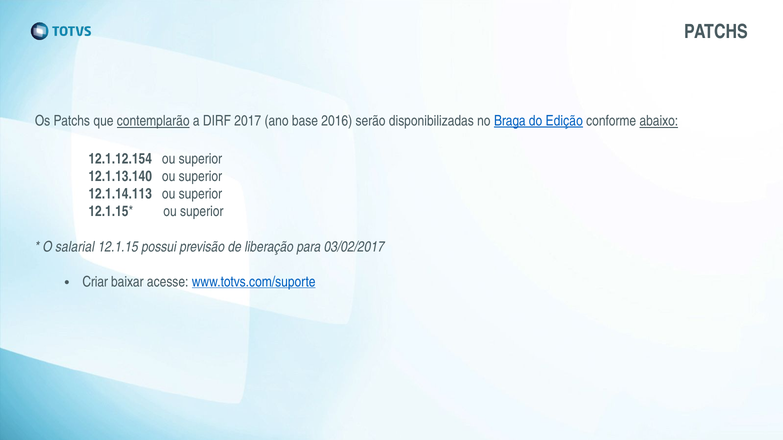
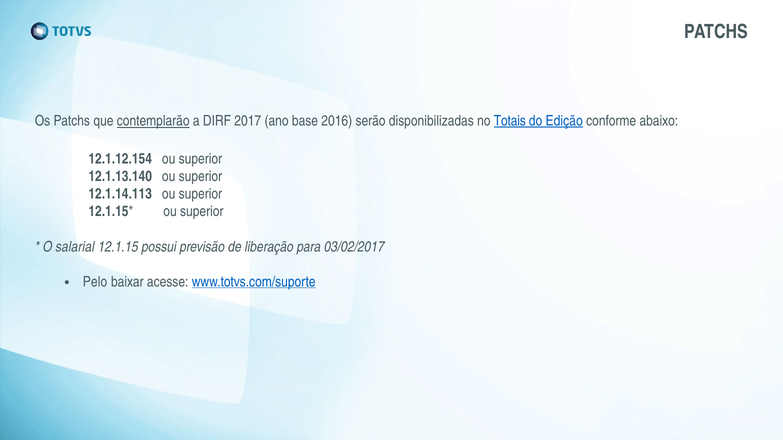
Braga: Braga -> Totais (510, 121)
abaixo underline: present -> none (659, 121)
Criar: Criar -> Pelo (95, 282)
